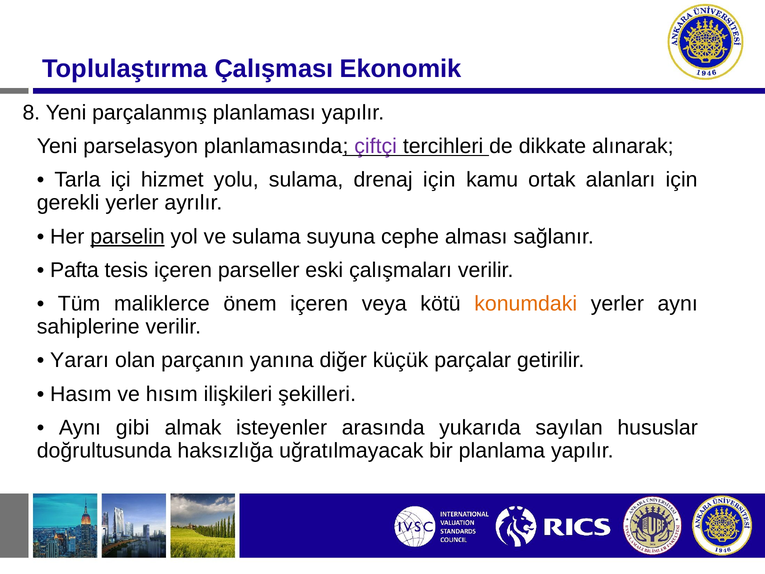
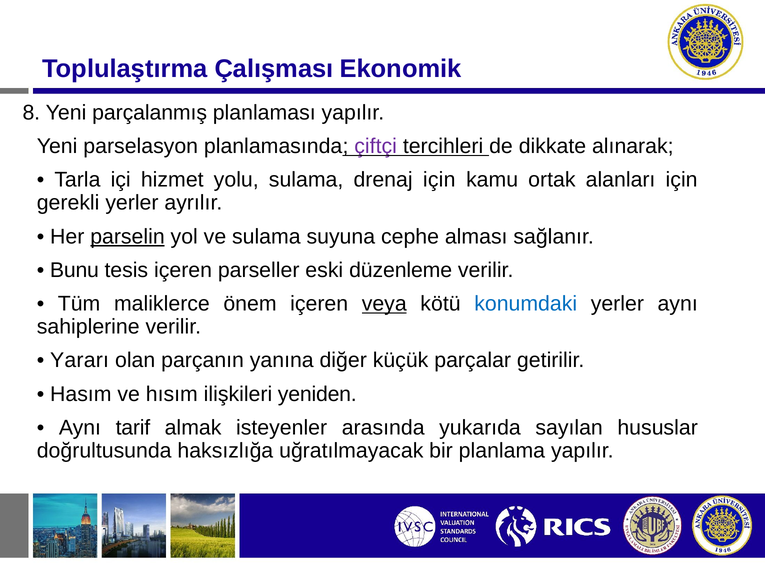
Pafta: Pafta -> Bunu (74, 270)
çalışmaları: çalışmaları -> düzenleme (401, 270)
veya underline: none -> present (384, 304)
konumdaki colour: orange -> blue (526, 304)
şekilleri: şekilleri -> yeniden (317, 394)
gibi: gibi -> tarif (133, 427)
